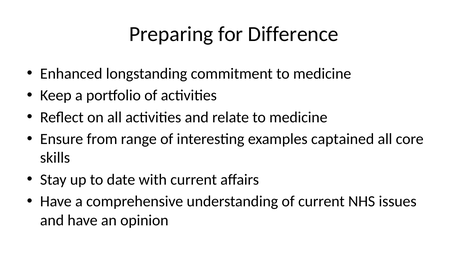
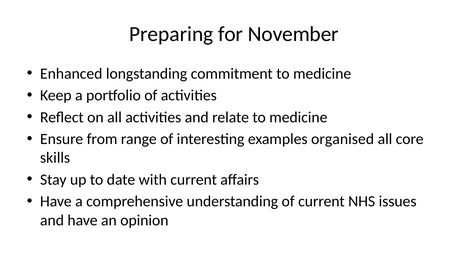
Difference: Difference -> November (293, 34)
captained: captained -> organised (343, 139)
